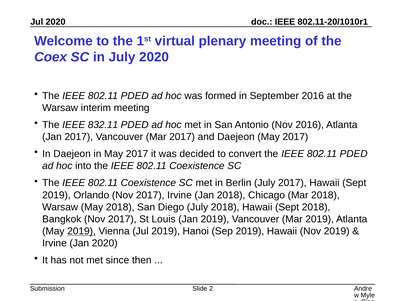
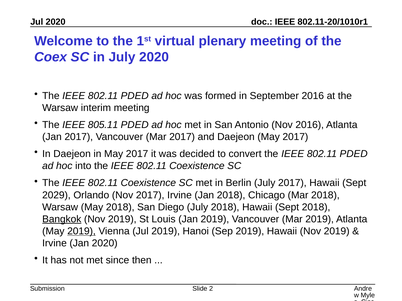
832.11: 832.11 -> 805.11 (103, 125)
2019: 2019 -> 2029 (56, 195)
Bangkok underline: none -> present (62, 219)
2017: 2017 -> 2019 (122, 219)
